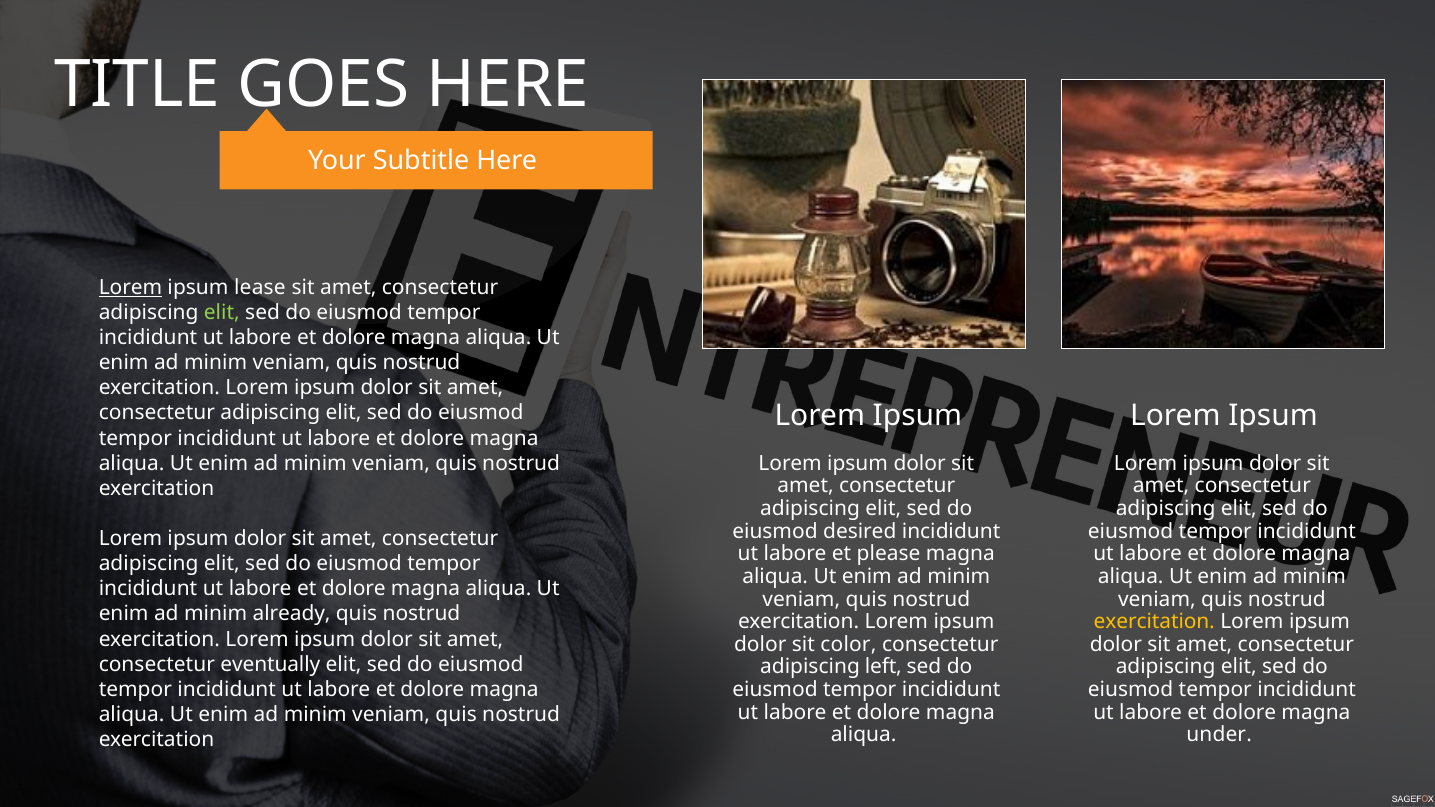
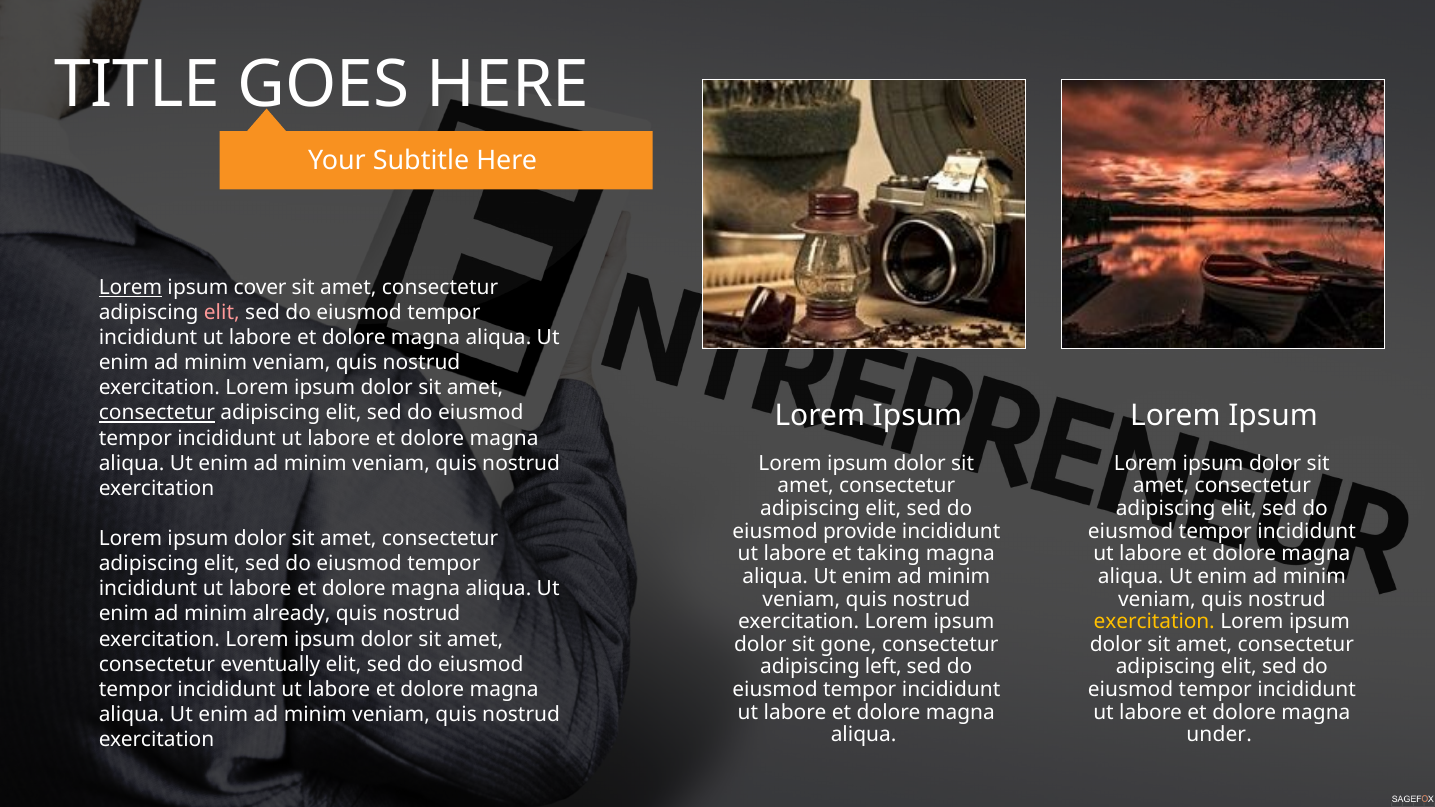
lease: lease -> cover (260, 288)
elit colour: light green -> pink (222, 313)
consectetur underline: none -> present (157, 413)
desired: desired -> provide (860, 531)
please: please -> taking (889, 554)
color: color -> gone (848, 645)
